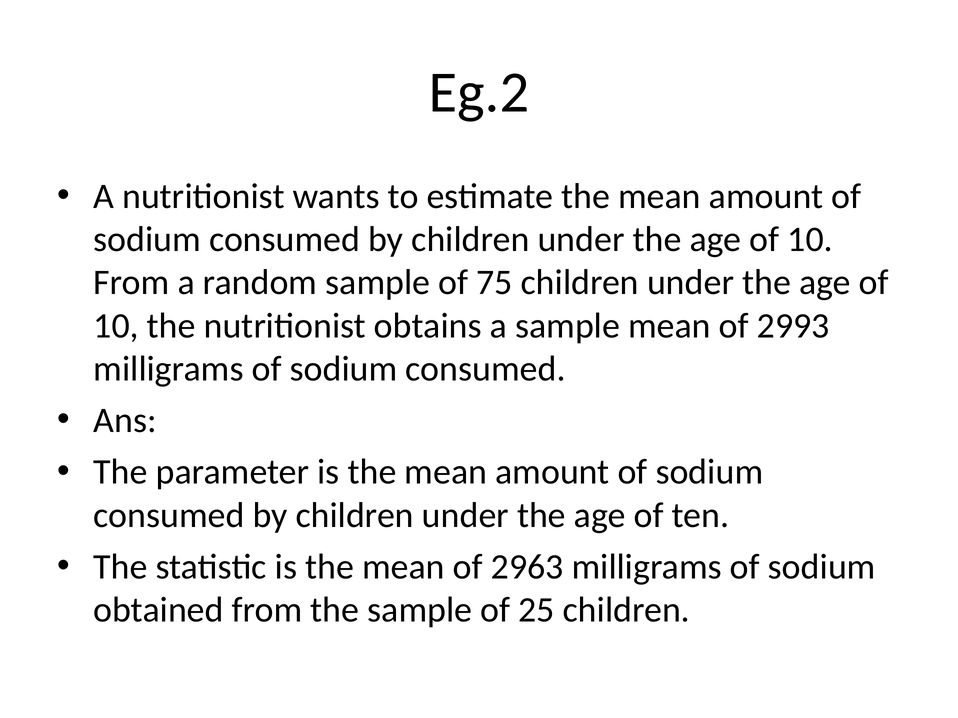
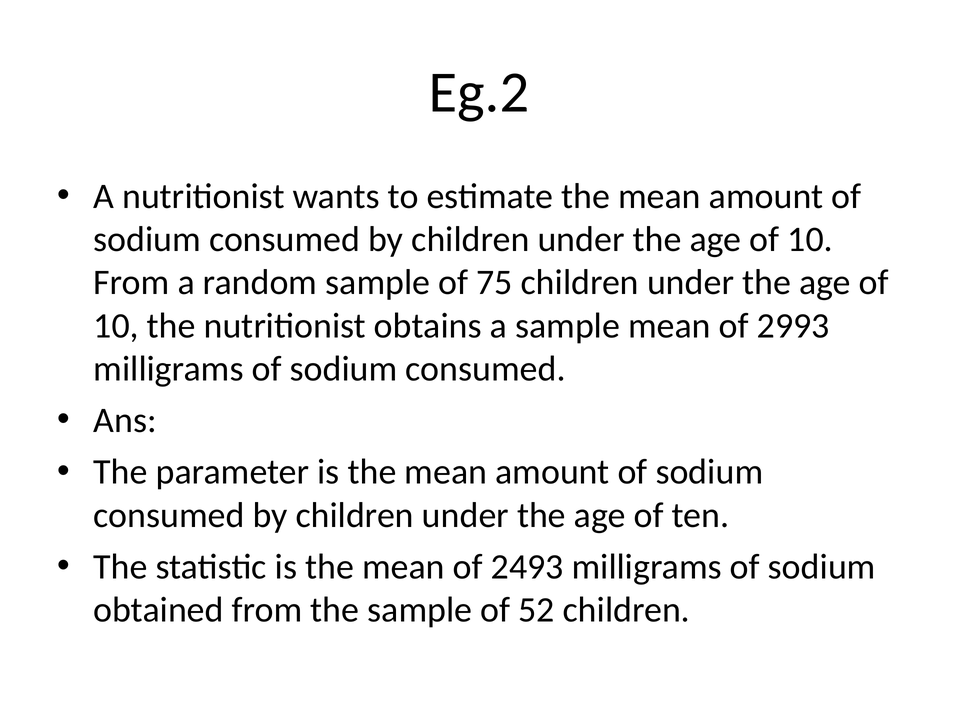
2963: 2963 -> 2493 (527, 567)
25: 25 -> 52 (536, 610)
